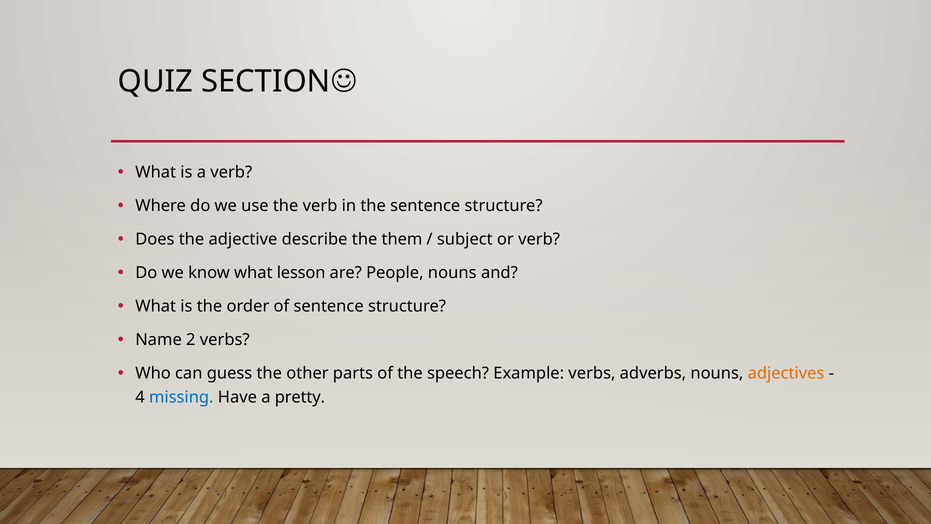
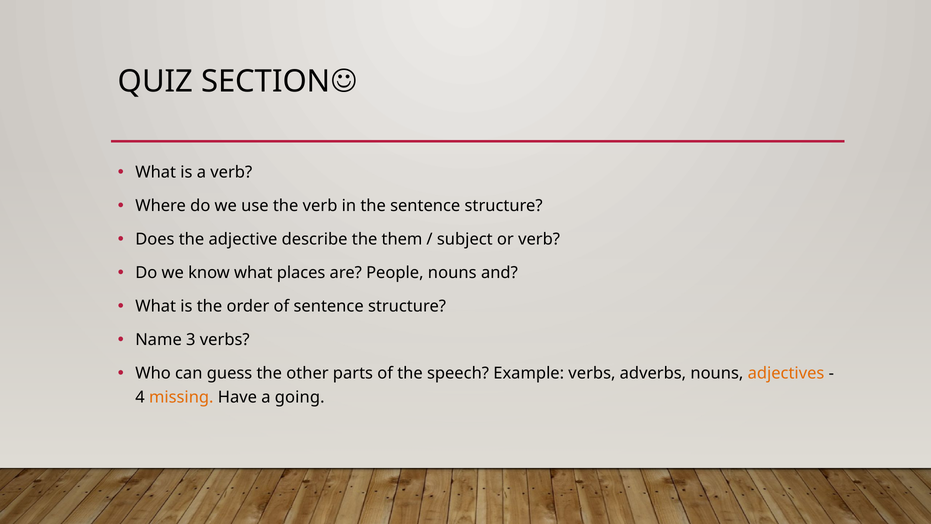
lesson: lesson -> places (301, 273)
2: 2 -> 3 (191, 340)
missing colour: blue -> orange (181, 397)
pretty: pretty -> going (300, 397)
